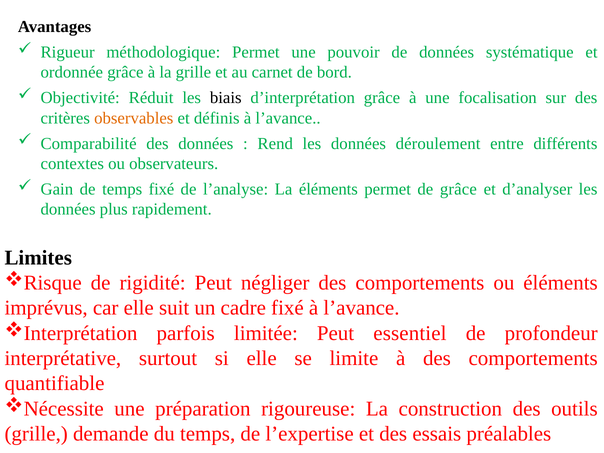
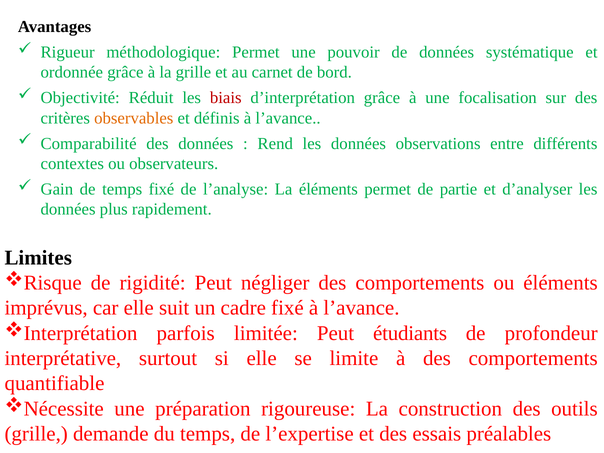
biais colour: black -> red (226, 98)
déroulement: déroulement -> observations (438, 144)
de grâce: grâce -> partie (459, 189)
essentiel: essentiel -> étudiants (410, 333)
